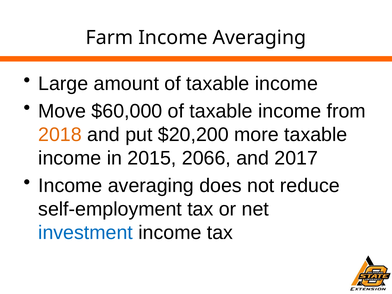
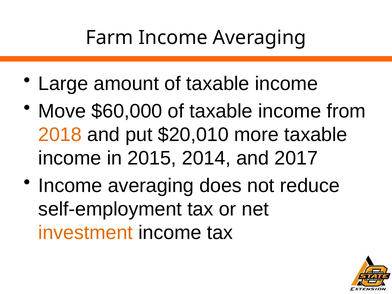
$20,200: $20,200 -> $20,010 (193, 135)
2066: 2066 -> 2014 (206, 158)
investment colour: blue -> orange (86, 233)
